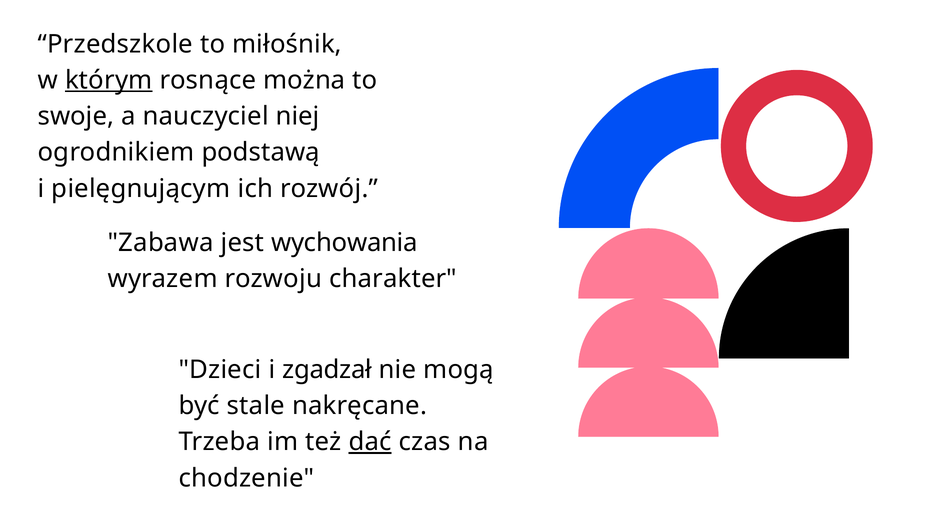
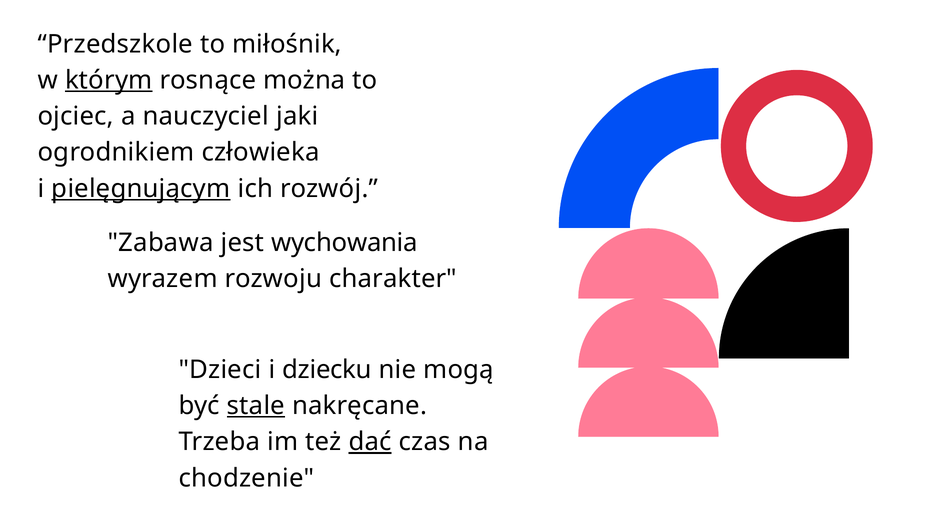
swoje: swoje -> ojciec (76, 116)
niej: niej -> jaki (297, 116)
podstawą: podstawą -> człowieka (261, 152)
pielęgnującym underline: none -> present (141, 188)
zgadzał: zgadzał -> dziecku (327, 369)
stale underline: none -> present (256, 405)
